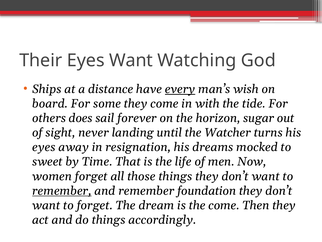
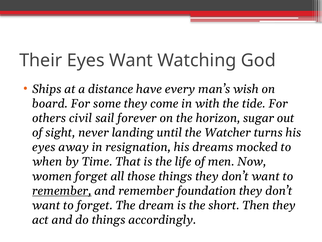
every underline: present -> none (180, 89)
does: does -> civil (81, 118)
sweet: sweet -> when (47, 161)
the come: come -> short (224, 205)
